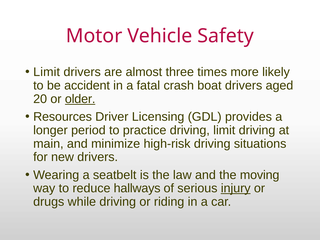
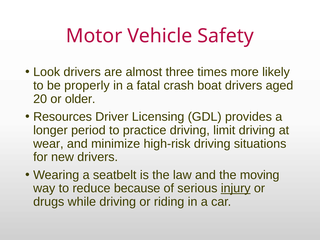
Limit: Limit -> Look (47, 72)
accident: accident -> properly (87, 86)
older underline: present -> none (80, 99)
main: main -> wear (48, 144)
hallways: hallways -> because (137, 188)
